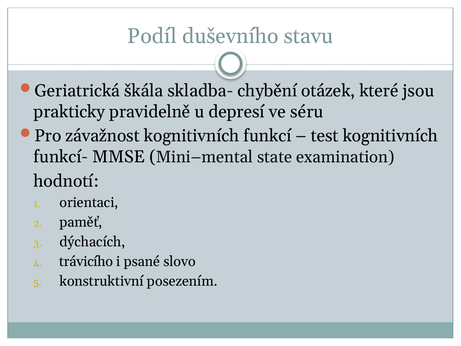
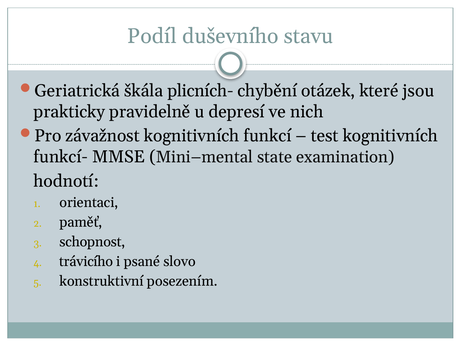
skladba-: skladba- -> plicních- (200, 91)
séru: séru -> nich (307, 112)
dýchacích: dýchacích -> schopnost (92, 242)
